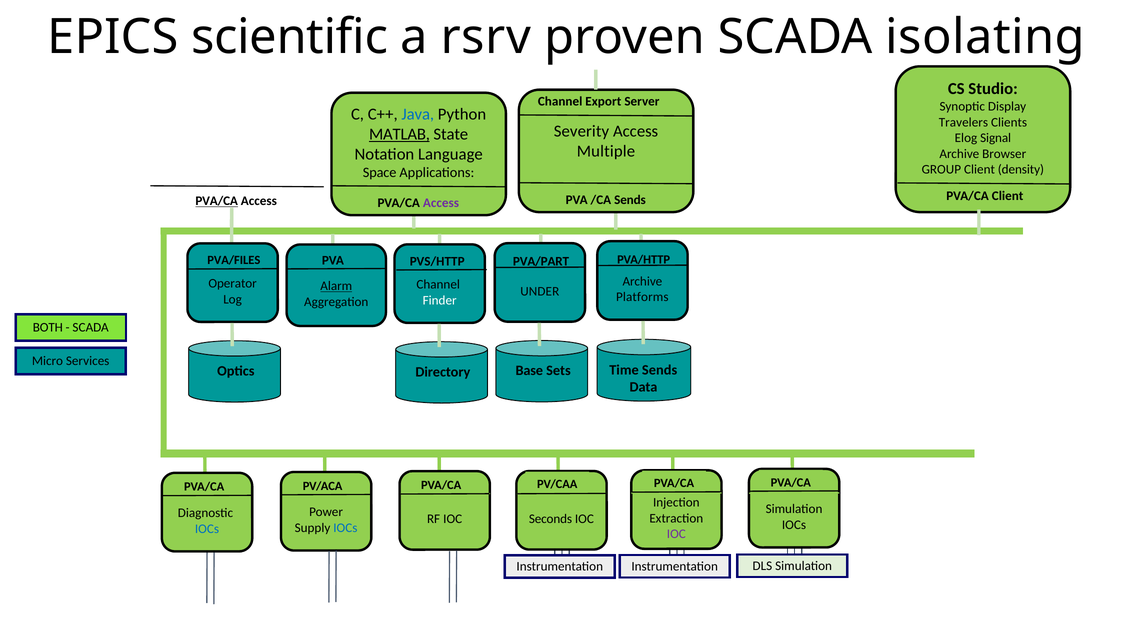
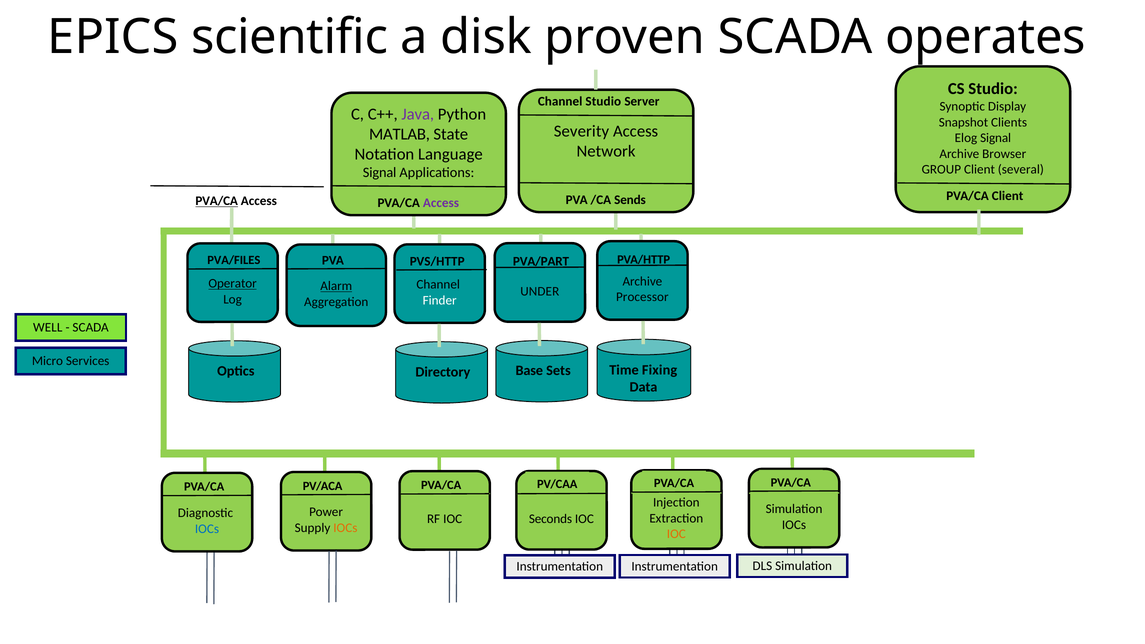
rsrv: rsrv -> disk (486, 37)
isolating: isolating -> operates (986, 37)
Channel Export: Export -> Studio (603, 102)
Java colour: blue -> purple (418, 114)
Travelers: Travelers -> Snapshot (963, 122)
MATLAB underline: present -> none (399, 134)
Multiple: Multiple -> Network (606, 151)
density: density -> several (1021, 170)
Space: Space -> Signal (380, 173)
Operator underline: none -> present (233, 284)
Platforms: Platforms -> Processor (642, 297)
BOTH: BOTH -> WELL (48, 328)
Time Sends: Sends -> Fixing (660, 370)
IOCs colour: blue -> orange (345, 528)
IOC colour: purple -> orange (676, 534)
